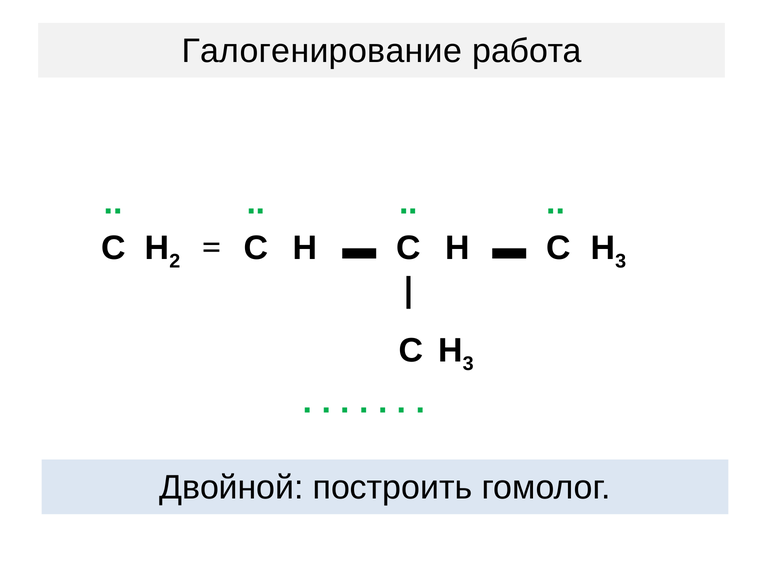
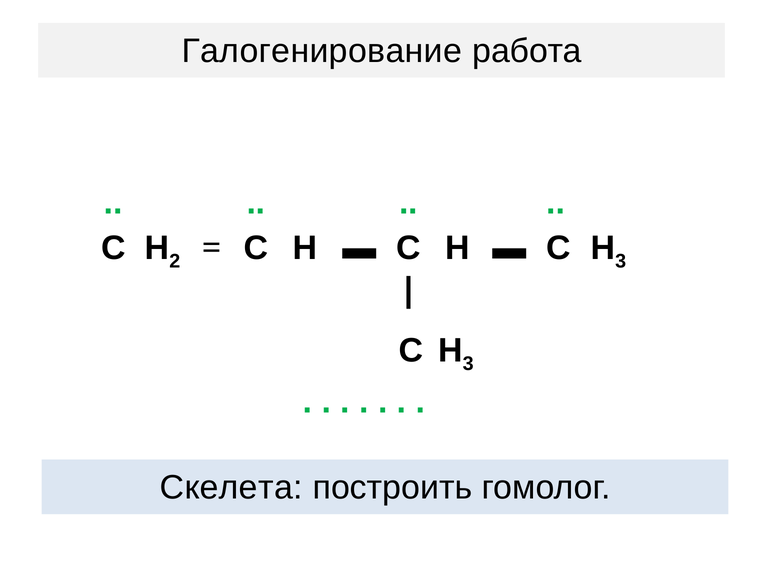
Двойной: Двойной -> Скелета (231, 487)
